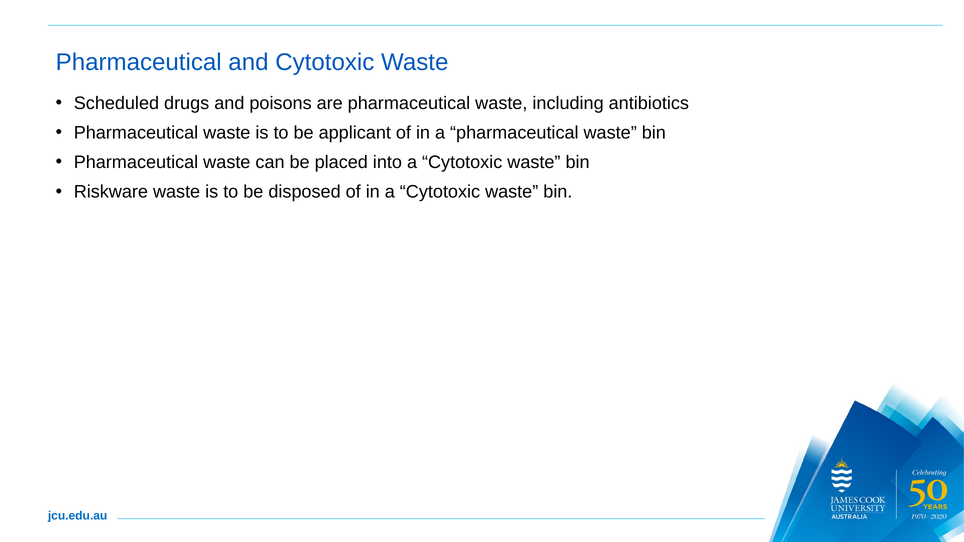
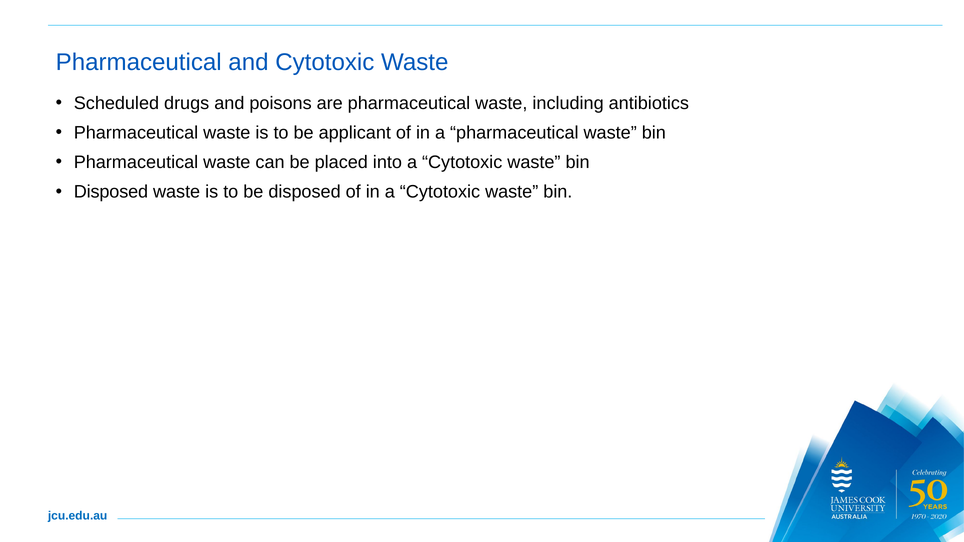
Riskware: Riskware -> Disposed (111, 192)
